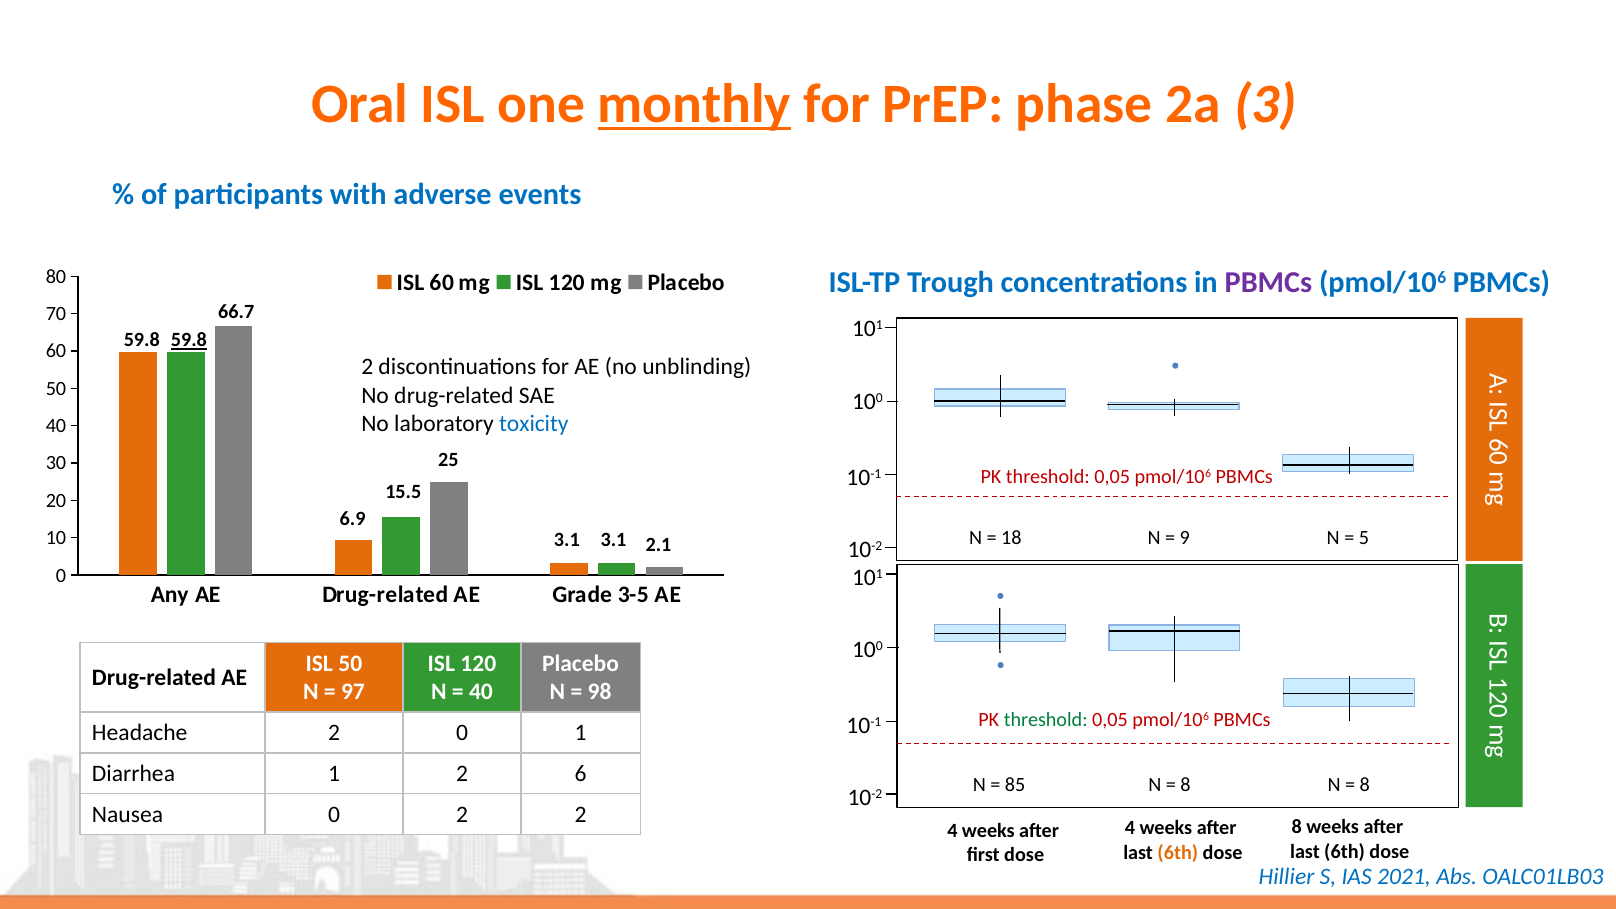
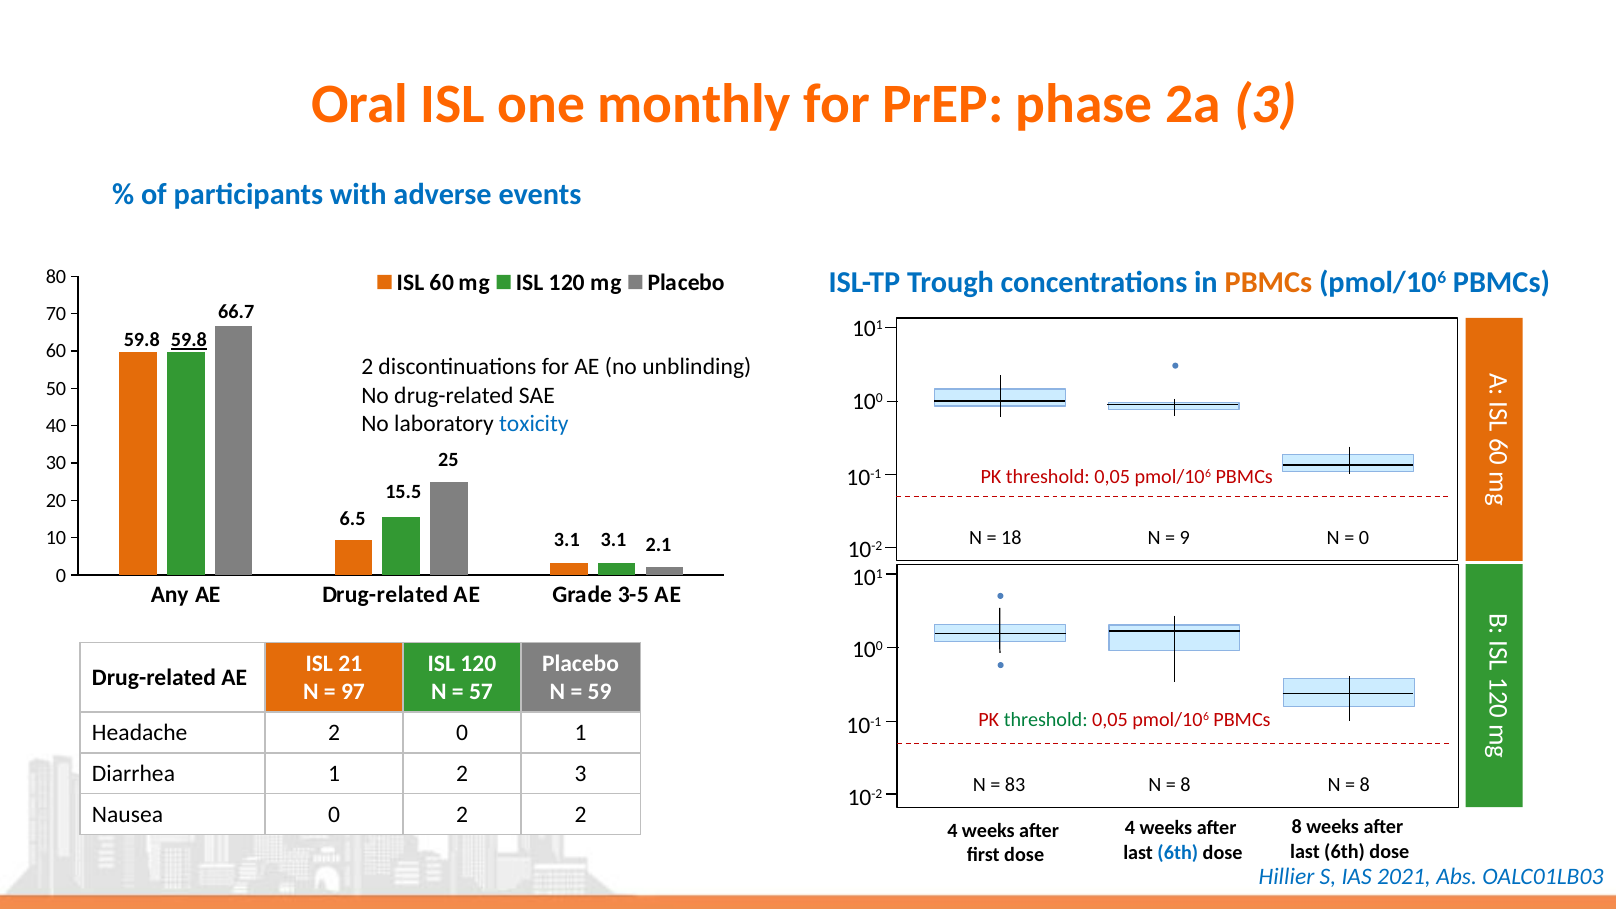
monthly underline: present -> none (694, 105)
PBMCs colour: purple -> orange (1268, 282)
6.9: 6.9 -> 6.5 (353, 518)
5: 5 -> 0 (1364, 538)
ISL 50: 50 -> 21 (350, 663)
40: 40 -> 57 (481, 692)
98: 98 -> 59 (600, 692)
2 6: 6 -> 3 (581, 774)
85: 85 -> 83 (1015, 785)
6th colour: orange -> blue (1178, 852)
